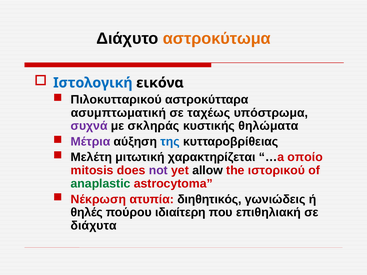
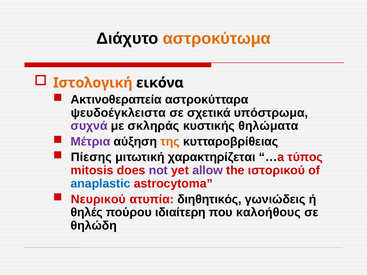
Ιστολογική colour: blue -> orange (93, 83)
Πιλοκυτταρικού: Πιλοκυτταρικού -> Ακτινοθεραπεία (116, 100)
ασυμπτωματική: ασυμπτωματική -> ψευδοέγκλειστα (118, 113)
ταχέως: ταχέως -> σχετικά (209, 113)
της colour: blue -> orange (170, 142)
Μελέτη: Μελέτη -> Πίεσης (91, 157)
οποίο: οποίο -> τύπος (305, 157)
allow colour: black -> purple (208, 171)
anaplastic colour: green -> blue (101, 184)
Νέκρωση: Νέκρωση -> Νευρικού (98, 199)
επιθηλιακή: επιθηλιακή -> καλοήθους (268, 213)
διάχυτα: διάχυτα -> θηλώδη (94, 226)
